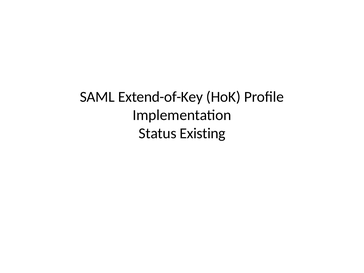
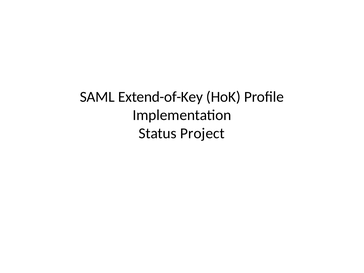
Existing: Existing -> Project (202, 133)
